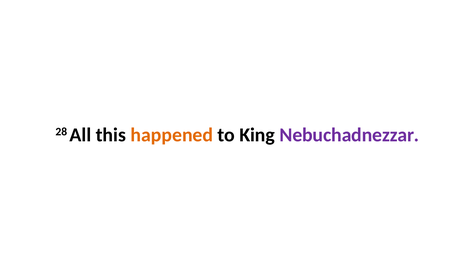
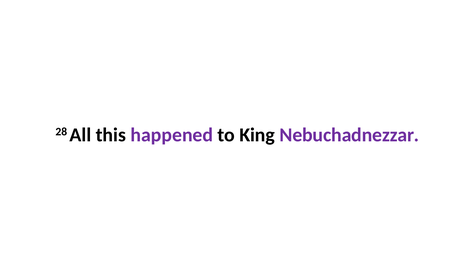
happened colour: orange -> purple (172, 135)
